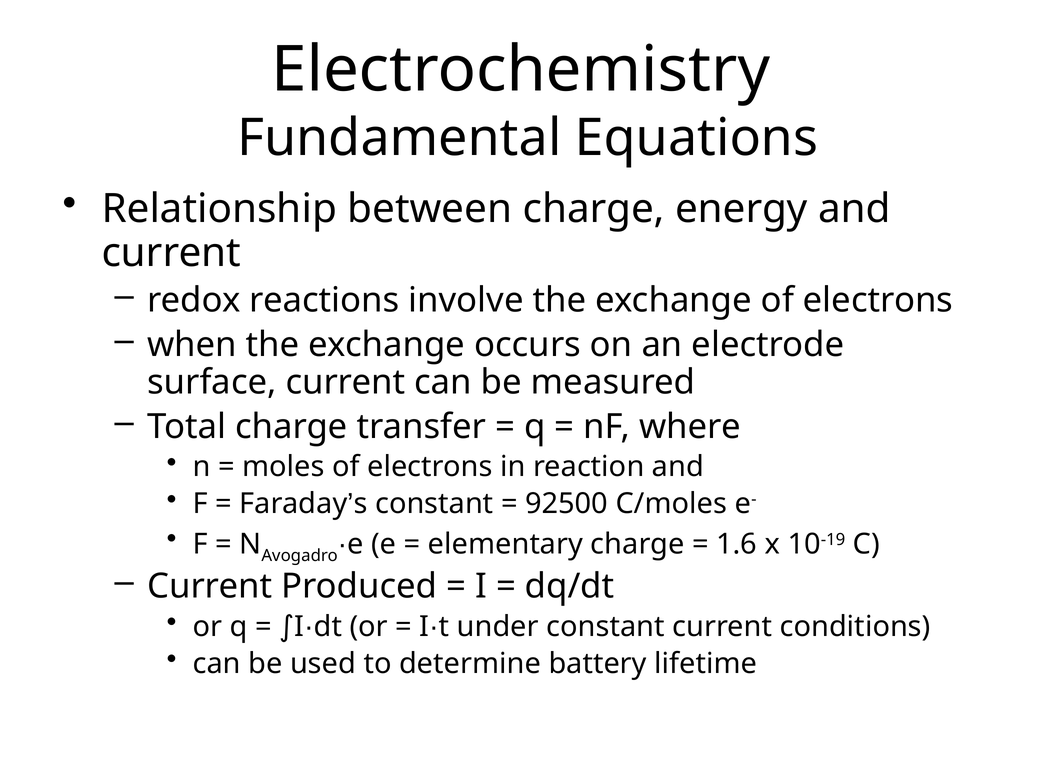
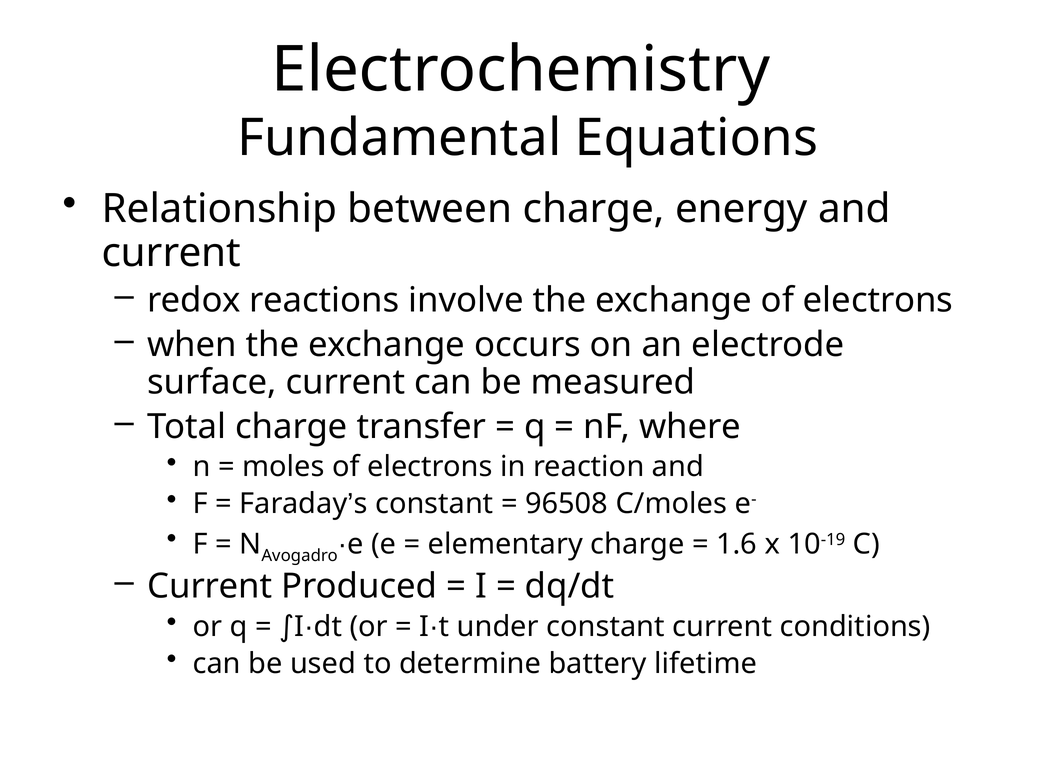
92500: 92500 -> 96508 (567, 504)
